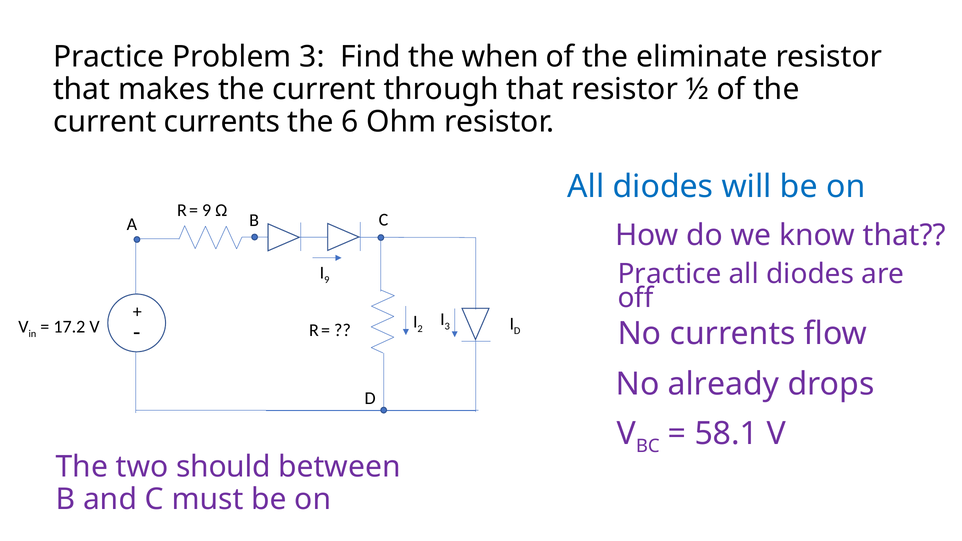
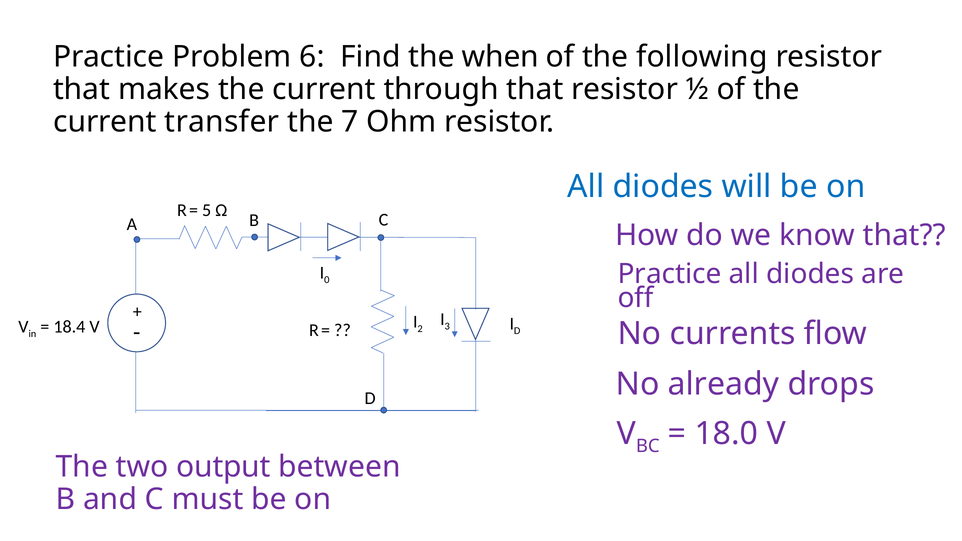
Problem 3: 3 -> 6 (312, 57)
eliminate: eliminate -> following (702, 57)
current currents: currents -> transfer (222, 122)
6: 6 -> 7 (350, 122)
9: 9 -> 5 (207, 210)
9: 9 -> 0 (327, 280)
17.2: 17.2 -> 18.4 (69, 327)
58.1: 58.1 -> 18.0 (726, 434)
should: should -> output (223, 467)
